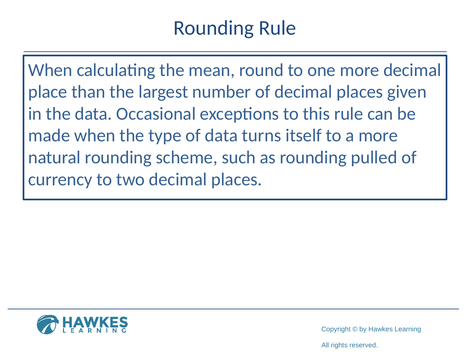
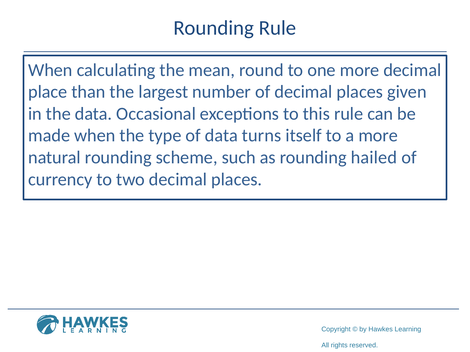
pulled: pulled -> hailed (374, 158)
